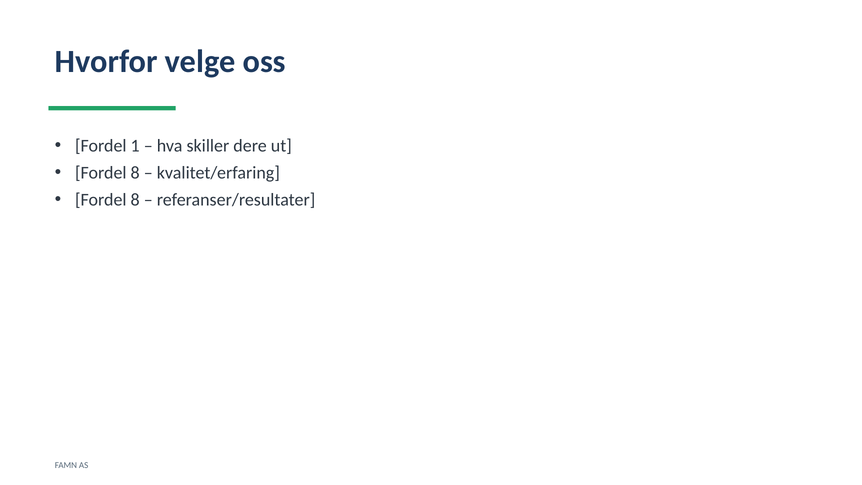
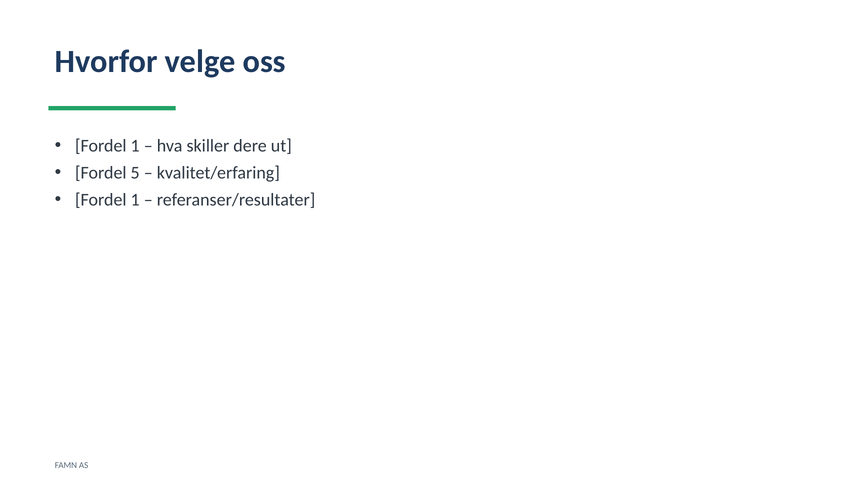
8: 8 -> 5 (135, 173)
8: 8 -> 1 (135, 200)
